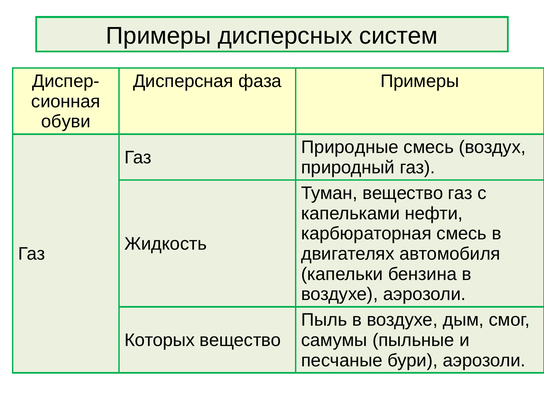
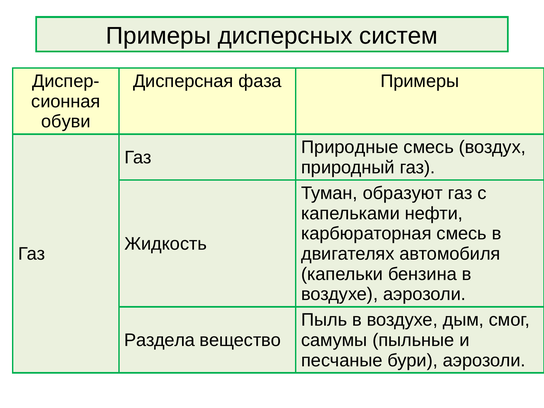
Туман вещество: вещество -> образуют (403, 193)
Которых: Которых -> Раздела (160, 340)
